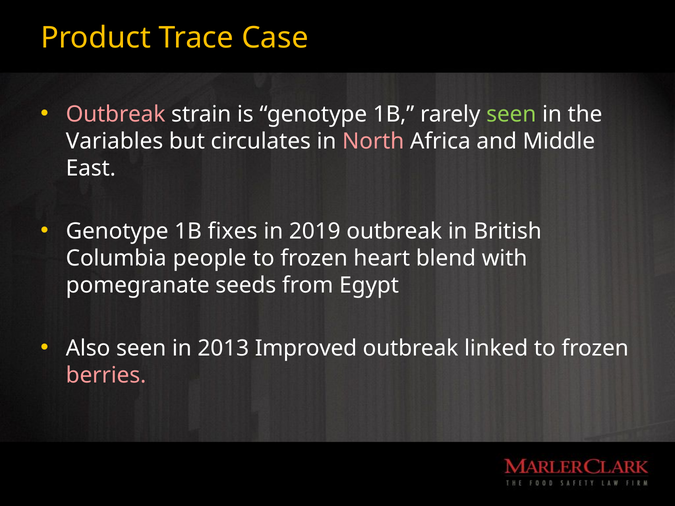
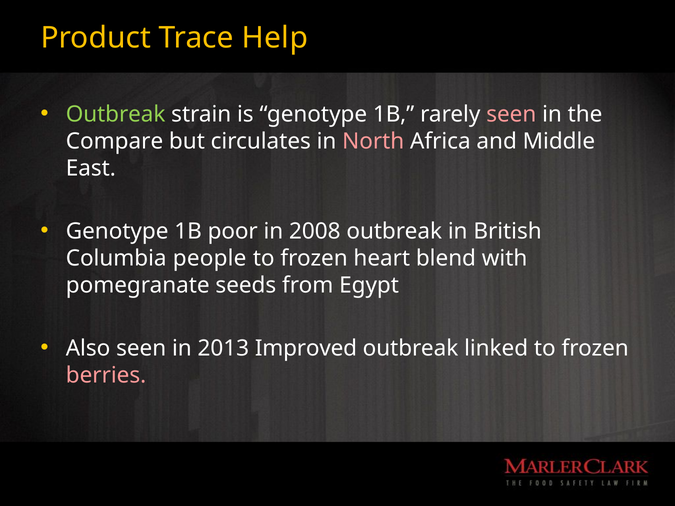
Case: Case -> Help (275, 38)
Outbreak colour: pink -> light green (116, 114)
seen colour: light green -> pink (511, 114)
Variables: Variables -> Compare (115, 141)
fixes: fixes -> poor (233, 231)
2019: 2019 -> 2008 (315, 231)
